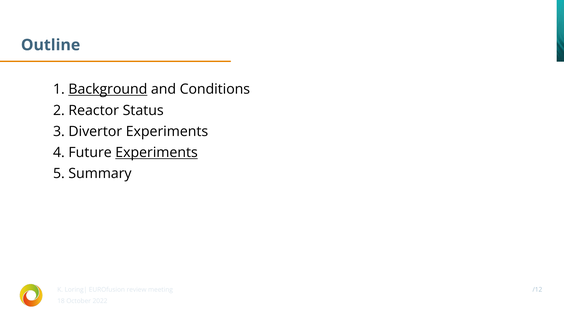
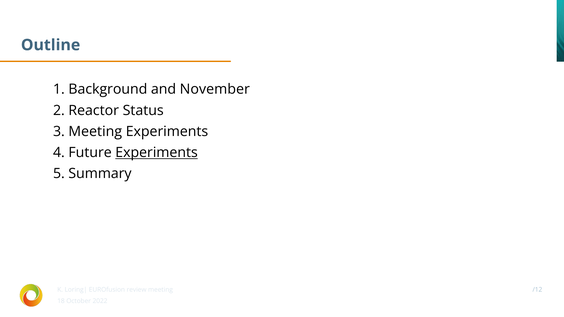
Background underline: present -> none (108, 89)
Conditions: Conditions -> November (215, 89)
3 Divertor: Divertor -> Meeting (95, 132)
